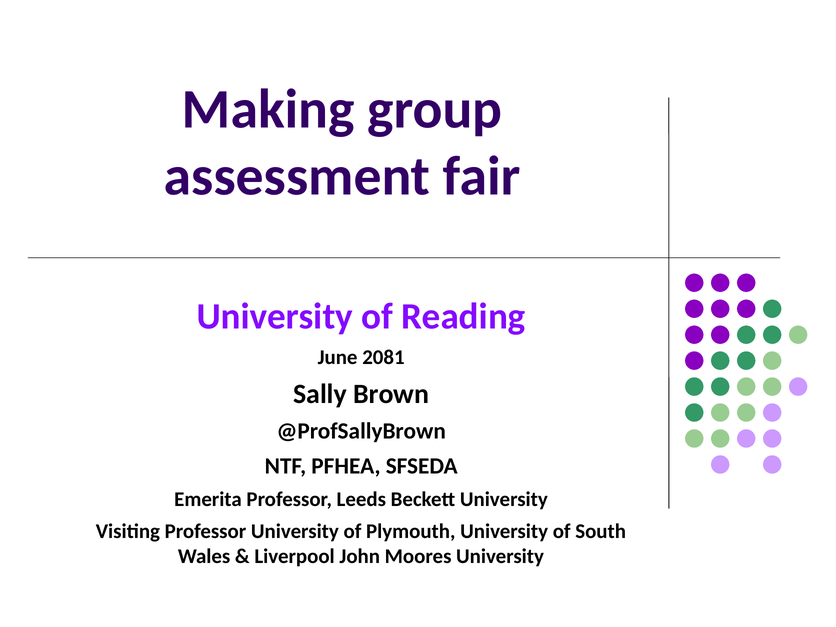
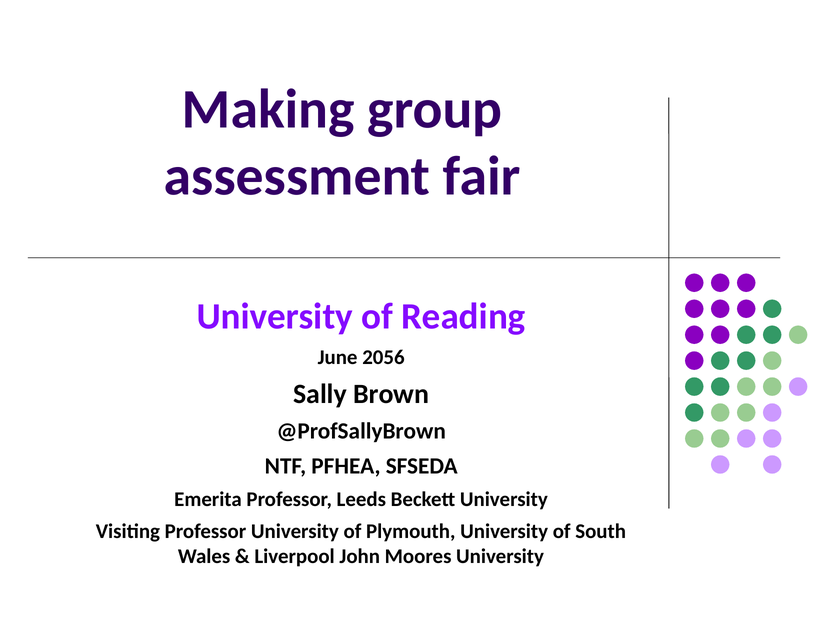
2081: 2081 -> 2056 (383, 357)
